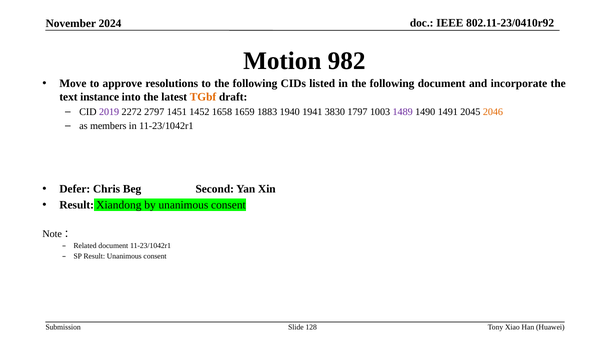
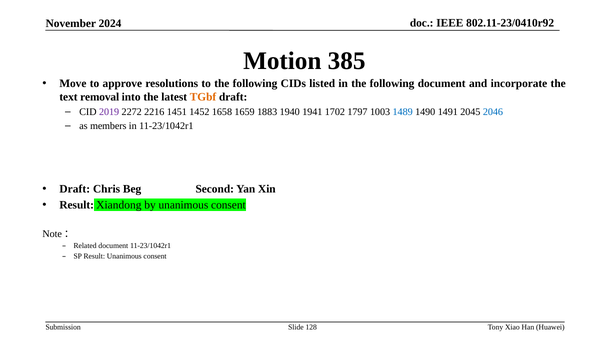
982: 982 -> 385 (347, 61)
instance: instance -> removal (100, 97)
2797: 2797 -> 2216 (154, 112)
3830: 3830 -> 1702 (335, 112)
1489 colour: purple -> blue (403, 112)
2046 colour: orange -> blue (493, 112)
Defer: Defer -> Draft (75, 189)
